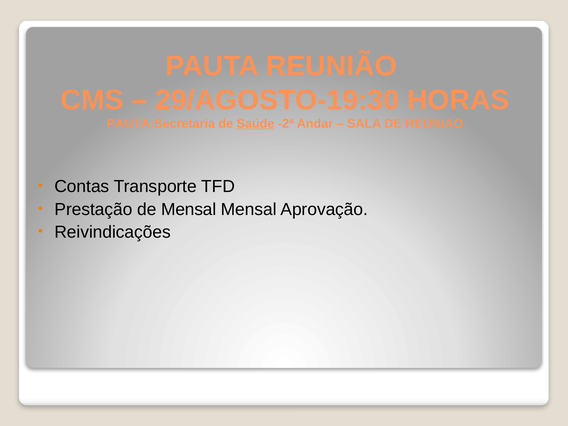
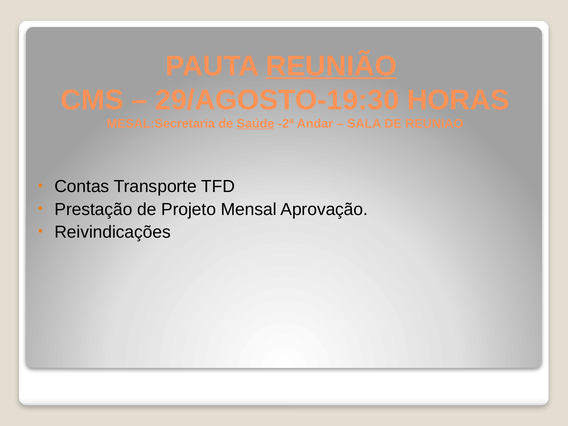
REUNIÃO underline: none -> present (331, 66)
PAUTA:Secretaria: PAUTA:Secretaria -> MESAL:Secretaria (161, 124)
de Mensal: Mensal -> Projeto (189, 209)
